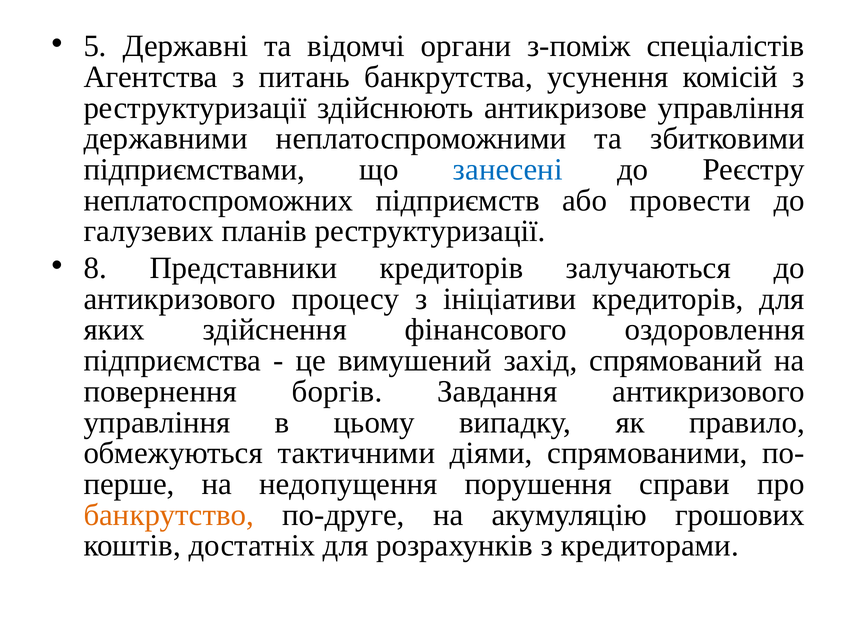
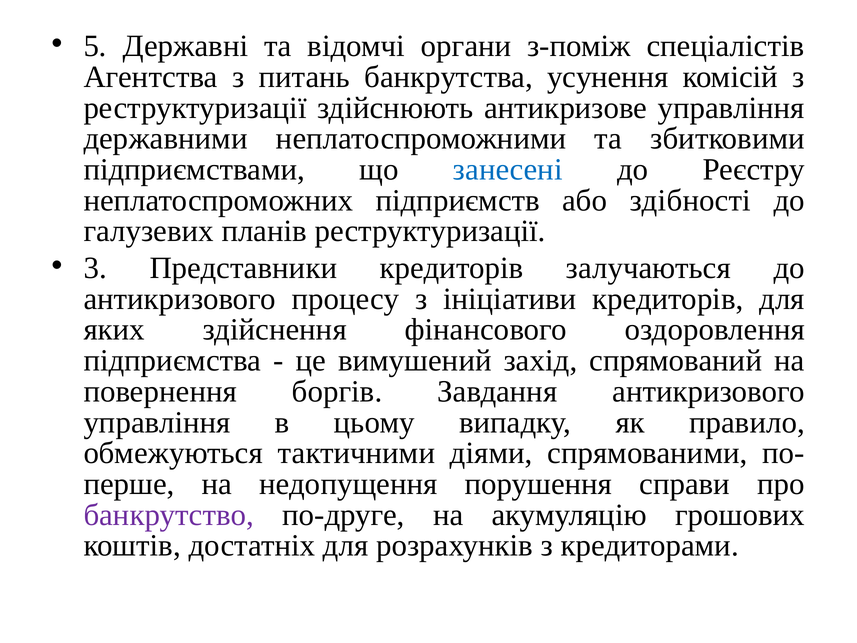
провести: провести -> здібності (690, 200)
8: 8 -> 3 (95, 268)
банкрутство colour: orange -> purple (169, 515)
